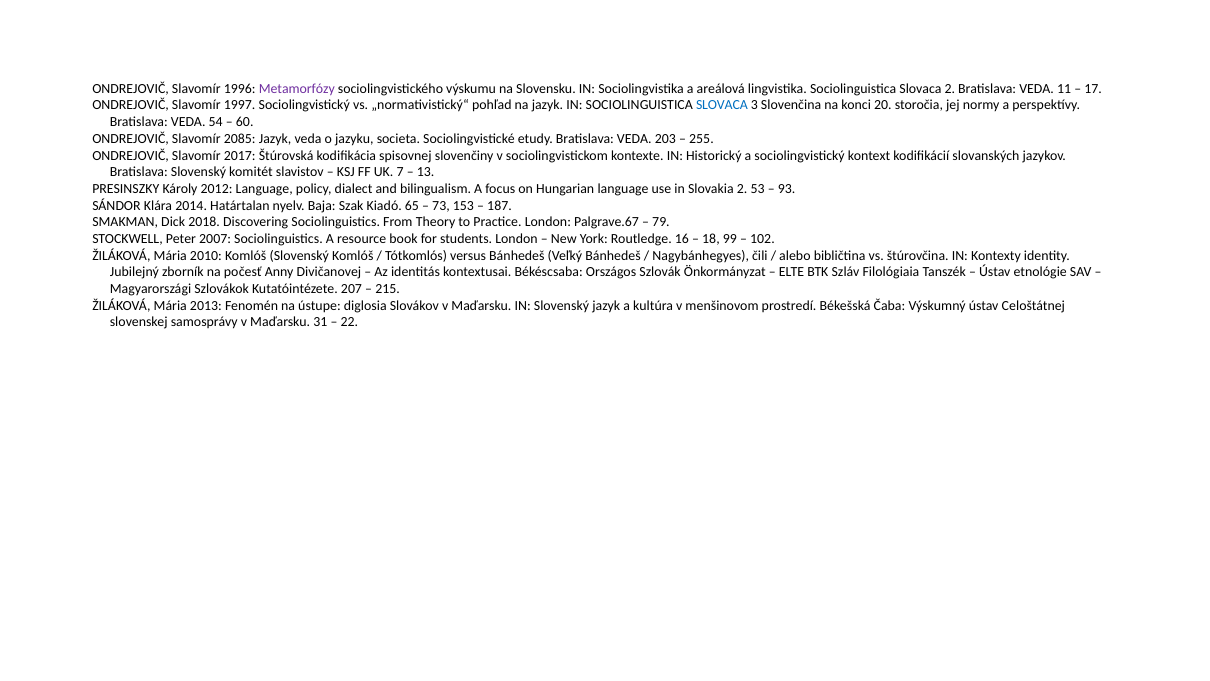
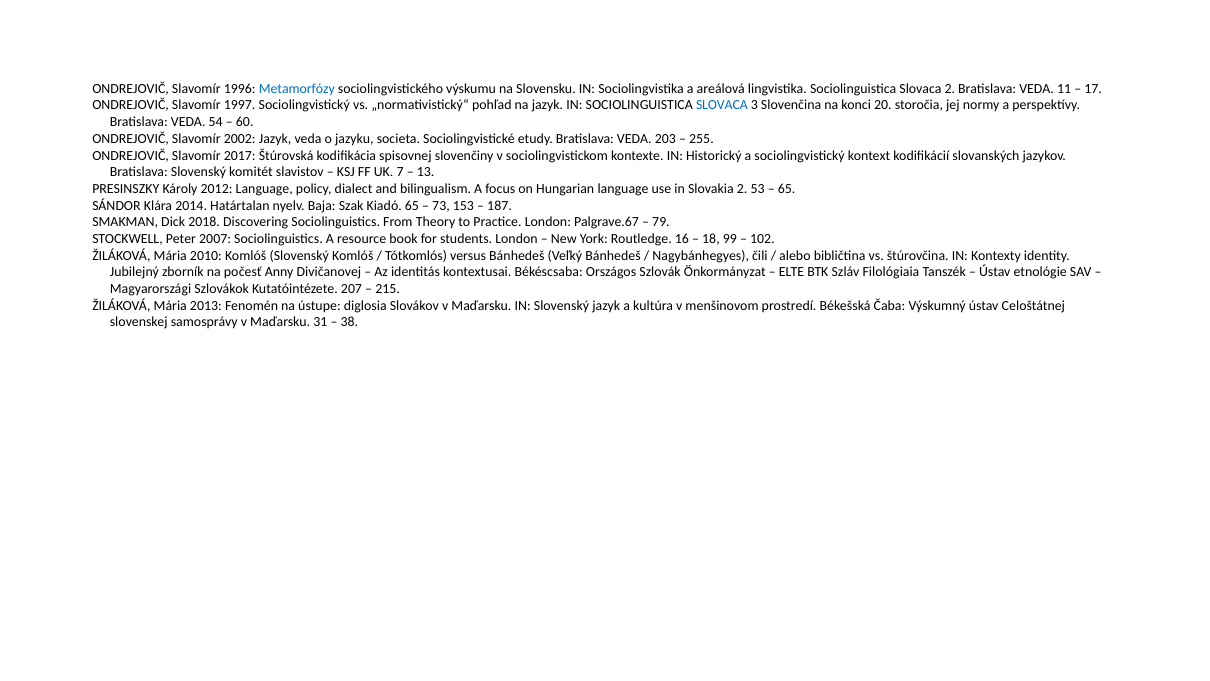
Metamorfózy colour: purple -> blue (297, 89)
2085: 2085 -> 2002 (240, 139)
93: 93 -> 65 (787, 189)
22: 22 -> 38 (349, 322)
